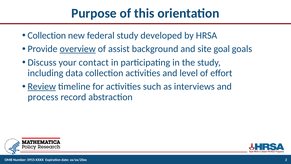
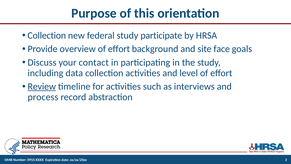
developed: developed -> participate (161, 35)
overview underline: present -> none (78, 49)
assist: assist -> effort (119, 49)
goal: goal -> face (222, 49)
